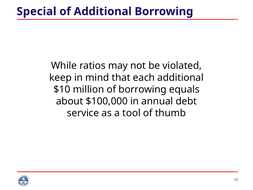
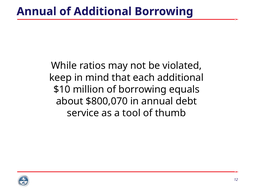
Special: Special -> Annual (37, 11)
$100,000: $100,000 -> $800,070 (107, 101)
